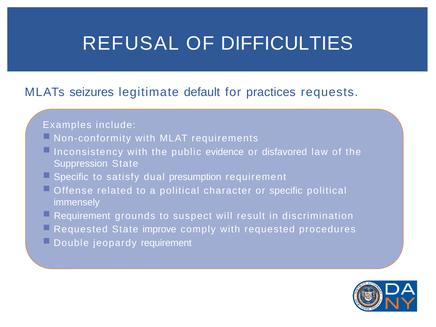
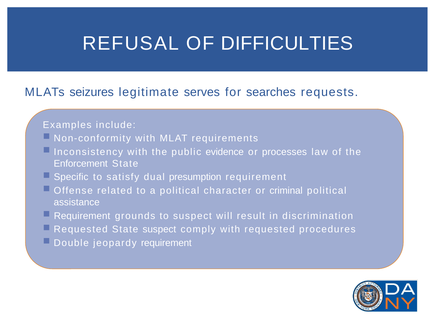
default: default -> serves (202, 92)
practices: practices -> searches (271, 92)
disfavored: disfavored -> processes (284, 152)
Suppression: Suppression -> Enforcement (81, 164)
or specific: specific -> criminal (286, 191)
immensely: immensely -> assistance (77, 202)
State improve: improve -> suspect (159, 229)
